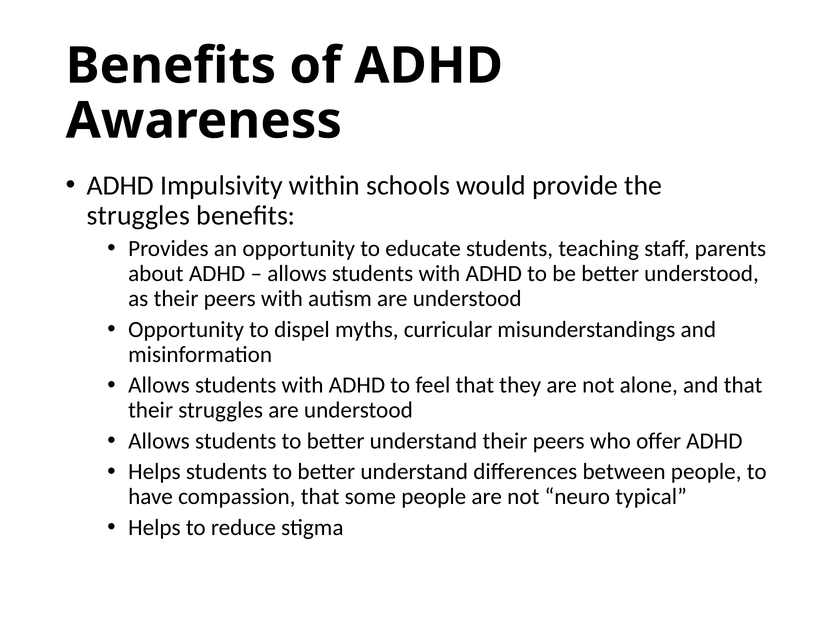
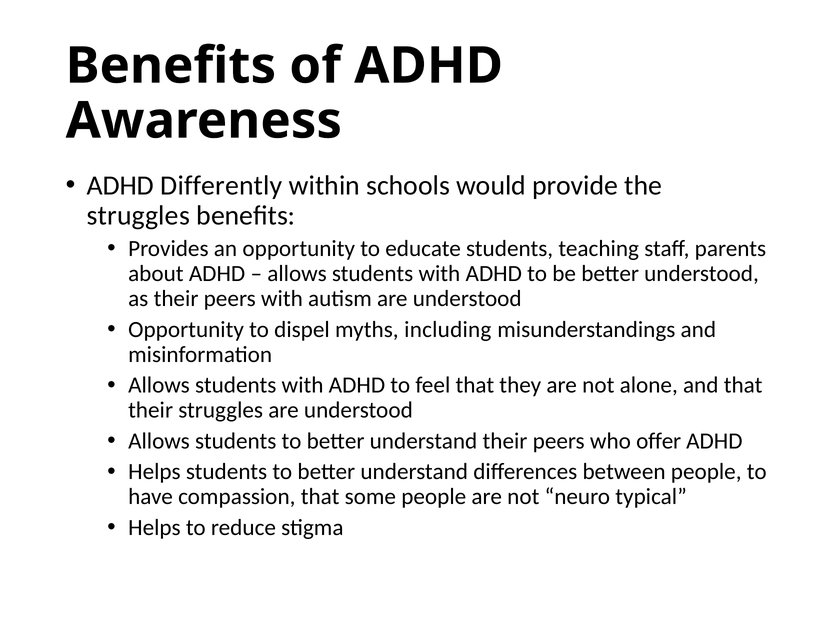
Impulsivity: Impulsivity -> Differently (221, 186)
curricular: curricular -> including (448, 330)
